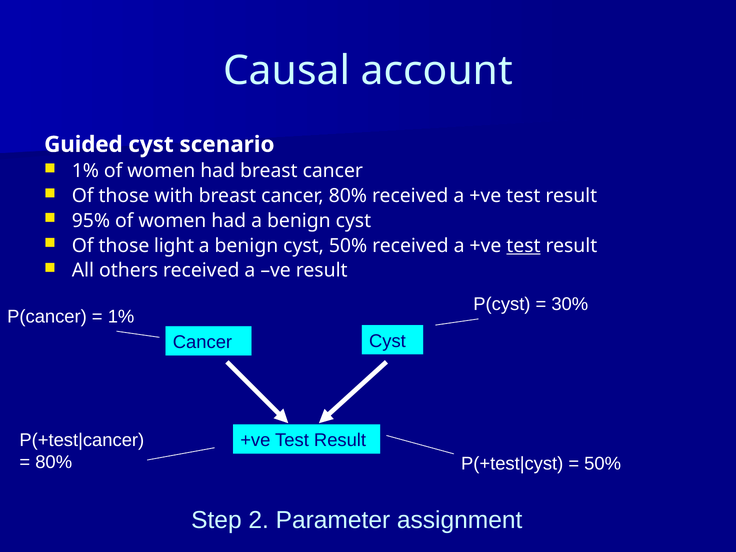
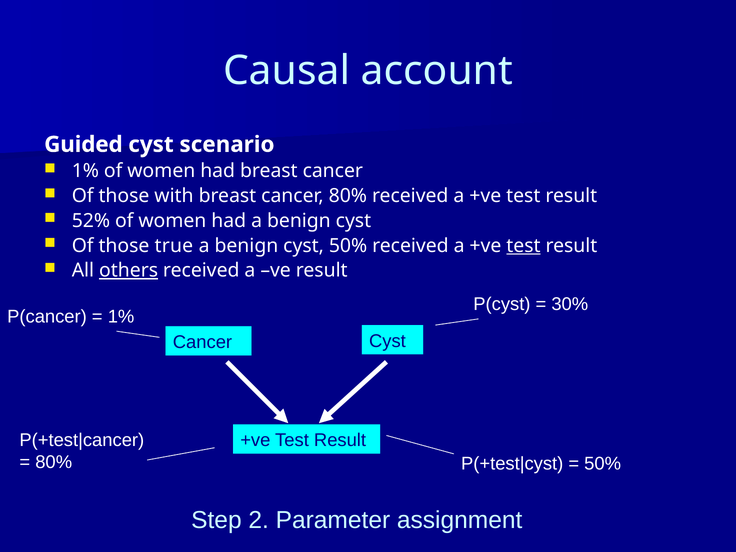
95%: 95% -> 52% (91, 221)
light: light -> true (174, 246)
others underline: none -> present (129, 270)
